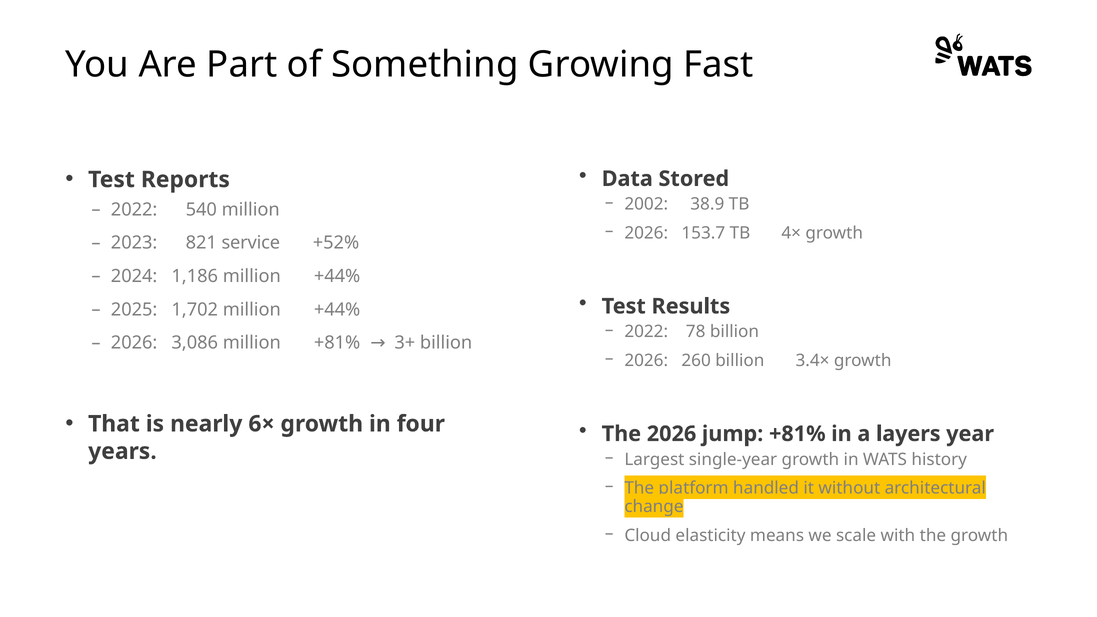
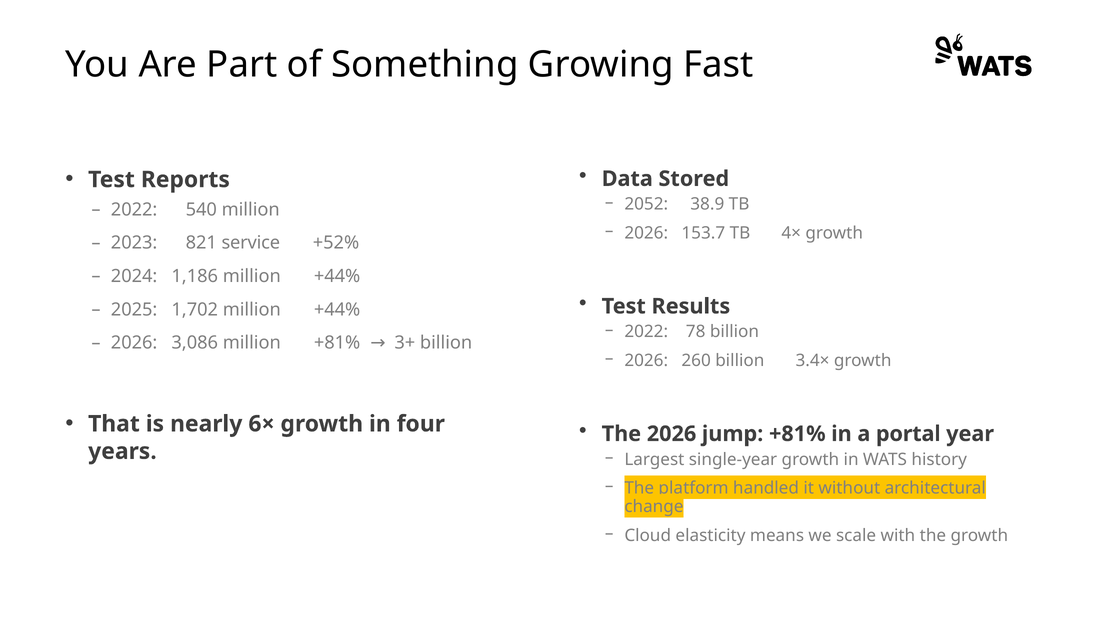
2002: 2002 -> 2052 (646, 204)
layers: layers -> portal (908, 434)
